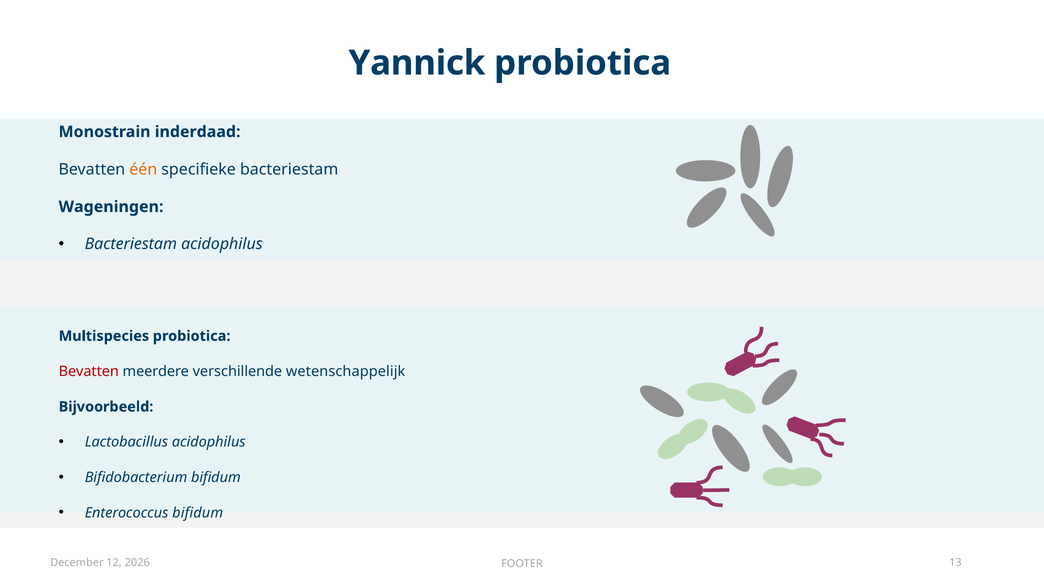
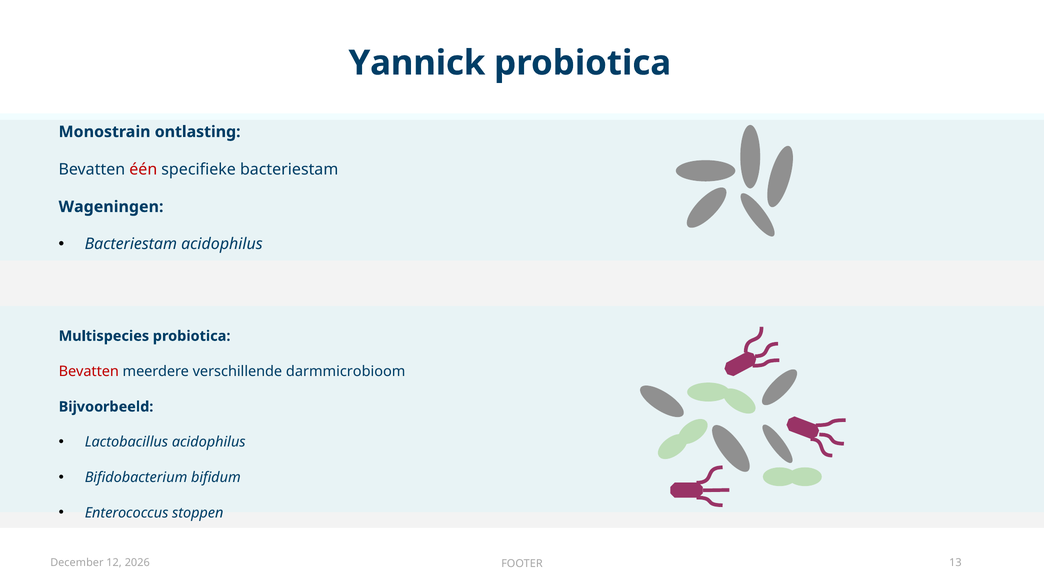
inderdaad: inderdaad -> ontlasting (198, 132)
één colour: orange -> red (143, 169)
wetenschappelijk: wetenschappelijk -> darmmicrobioom (346, 372)
Enterococcus bifidum: bifidum -> stoppen (198, 513)
